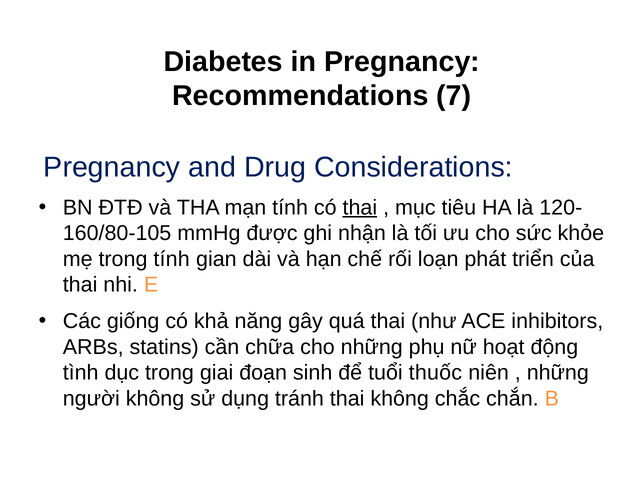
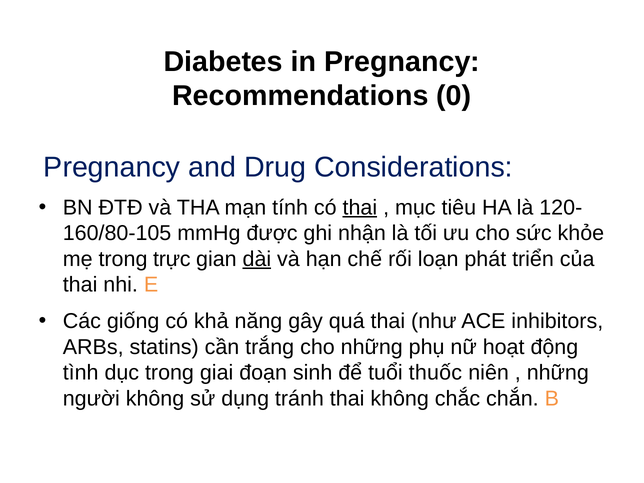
7: 7 -> 0 (454, 96)
trong tính: tính -> trực (172, 259)
dài underline: none -> present (257, 259)
chữa: chữa -> trắng (270, 347)
